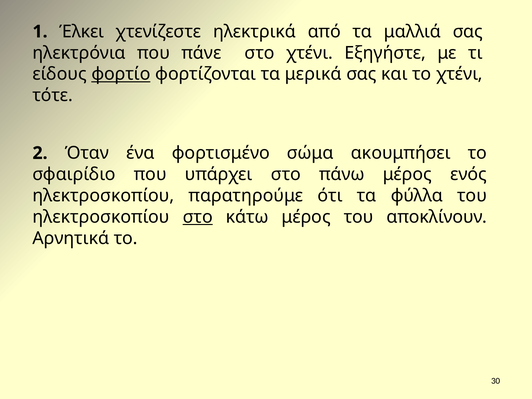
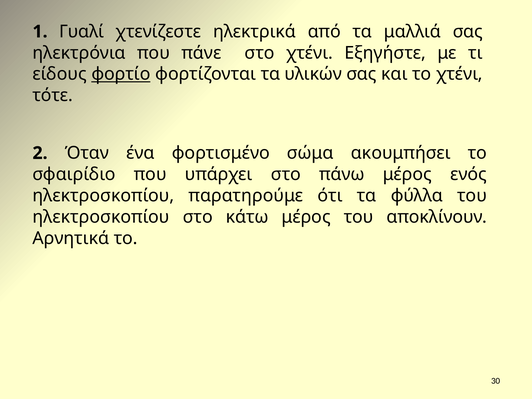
Έλκει: Έλκει -> Γυαλί (82, 32)
μερικά: μερικά -> υλικών (313, 74)
στο underline: present -> none (198, 217)
